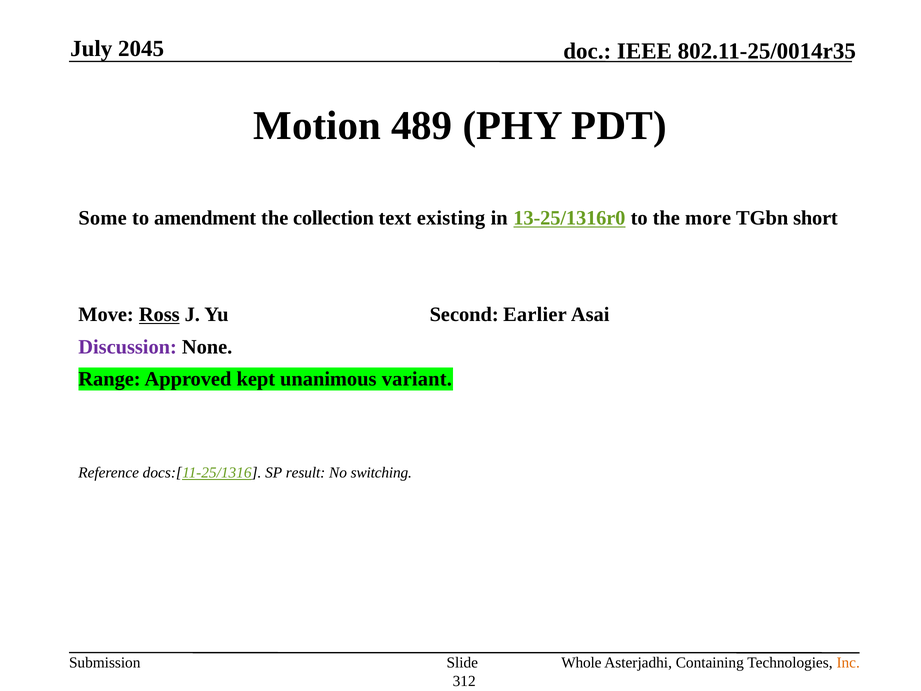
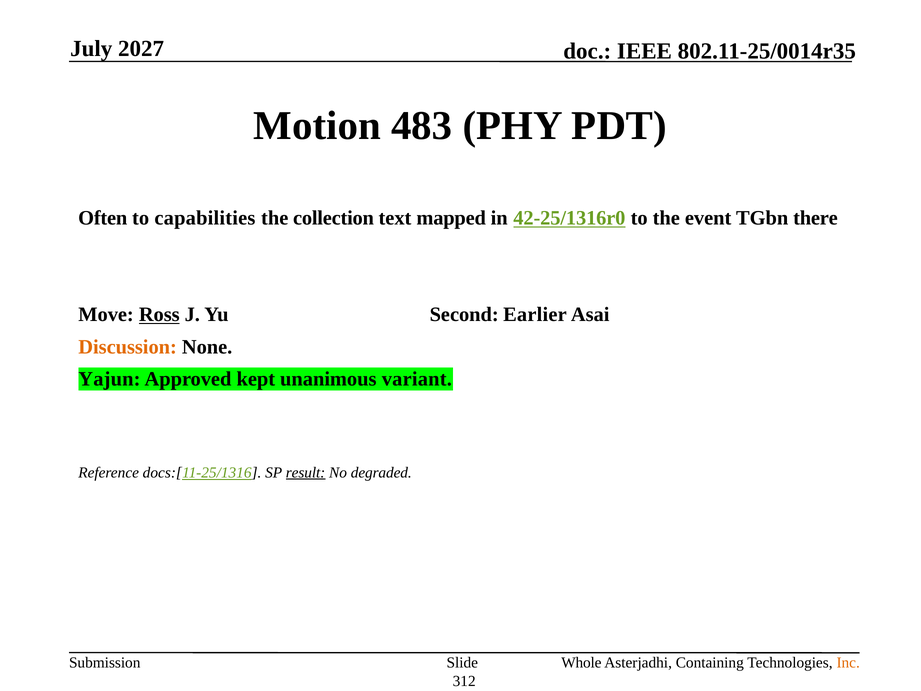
2045: 2045 -> 2027 (141, 49)
489: 489 -> 483 (422, 126)
Some: Some -> Often (103, 218)
amendment: amendment -> capabilities (205, 218)
existing: existing -> mapped (451, 218)
13-25/1316r0: 13-25/1316r0 -> 42-25/1316r0 (569, 218)
more: more -> event (708, 218)
short: short -> there (815, 218)
Discussion colour: purple -> orange (128, 347)
Range: Range -> Yajun (109, 379)
result underline: none -> present (306, 472)
switching: switching -> degraded (381, 472)
